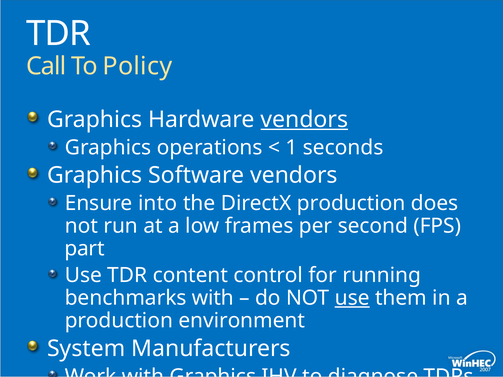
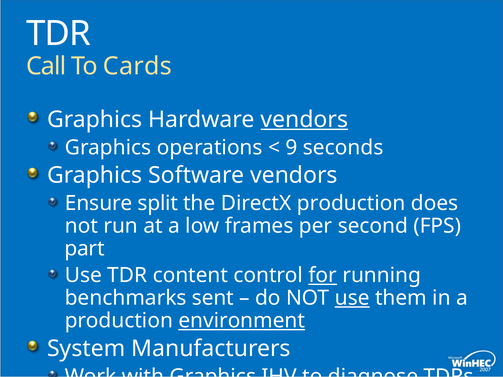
Policy: Policy -> Cards (137, 66)
1: 1 -> 9 (291, 148)
into: into -> split (158, 203)
for underline: none -> present (323, 276)
benchmarks with: with -> sent (213, 298)
environment underline: none -> present (242, 321)
